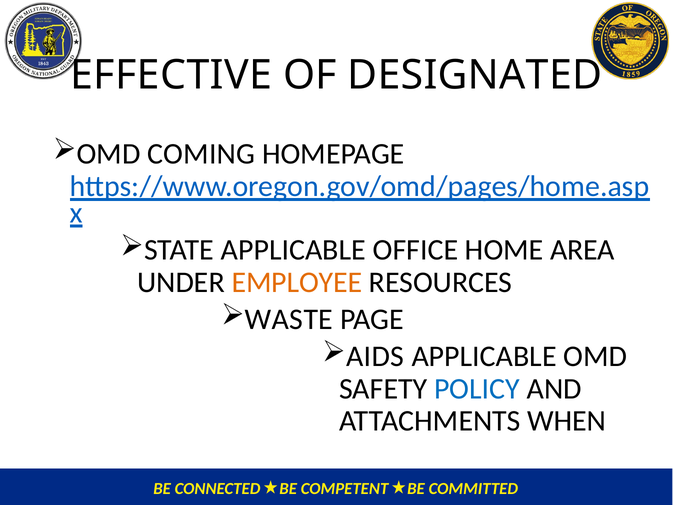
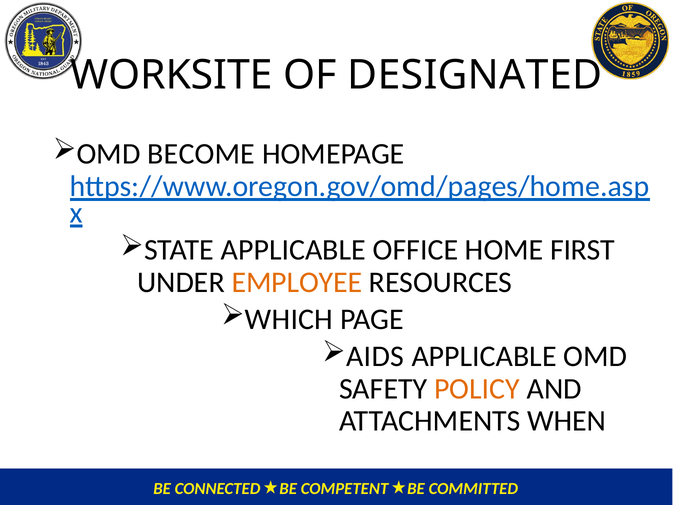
EFFECTIVE: EFFECTIVE -> WORKSITE (171, 75)
COMING: COMING -> BECOME (201, 154)
AREA: AREA -> FIRST (582, 250)
WASTE: WASTE -> WHICH (289, 319)
POLICY colour: blue -> orange (477, 389)
